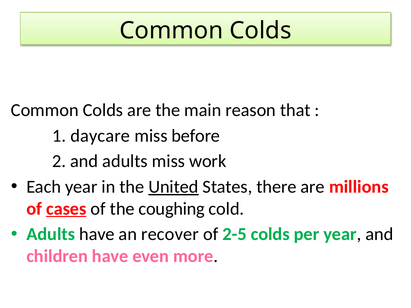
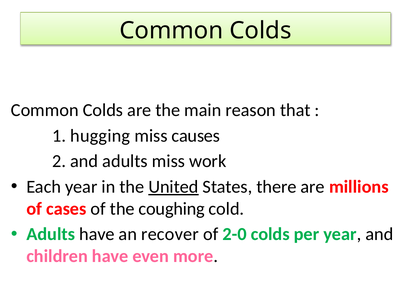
daycare: daycare -> hugging (100, 136)
before: before -> causes (196, 136)
cases underline: present -> none (66, 209)
2-5: 2-5 -> 2-0 (235, 234)
